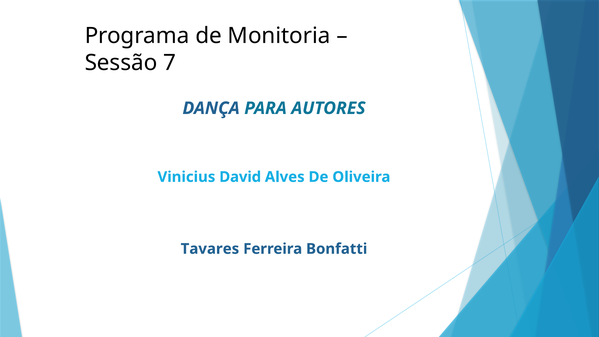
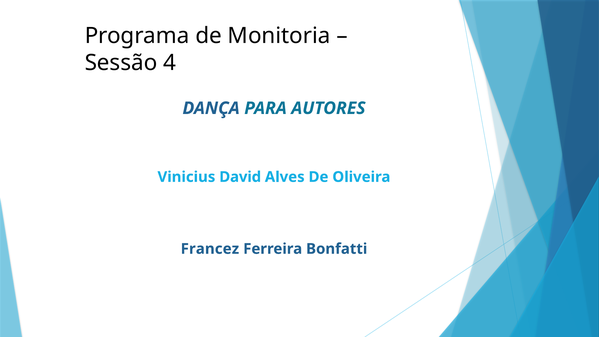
7: 7 -> 4 (170, 63)
Tavares: Tavares -> Francez (210, 249)
